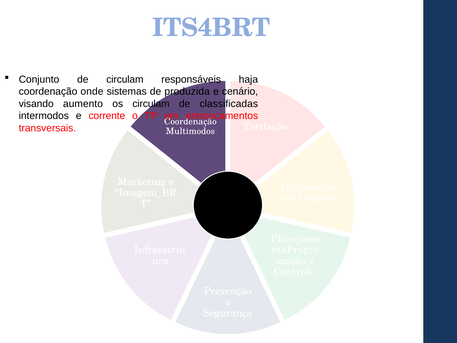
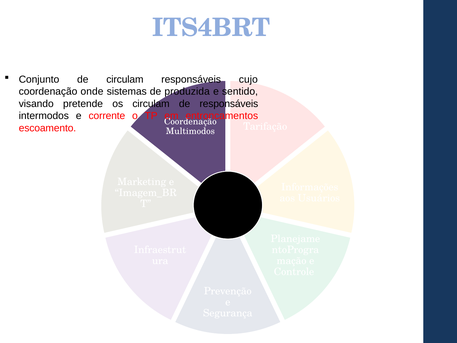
haja: haja -> cujo (248, 79)
cenário: cenário -> sentido (240, 92)
aumento: aumento -> pretende (83, 104)
de classificadas: classificadas -> responsáveis (229, 104)
transversais: transversais -> escoamento (47, 128)
